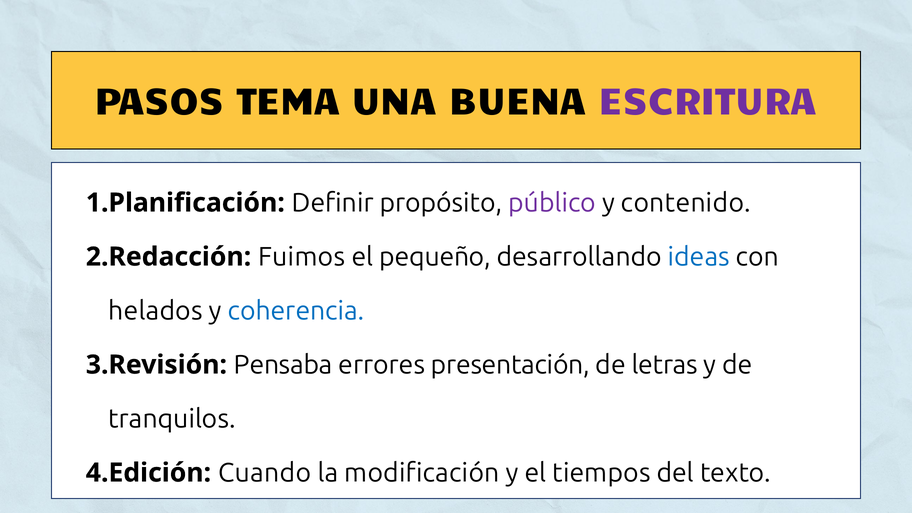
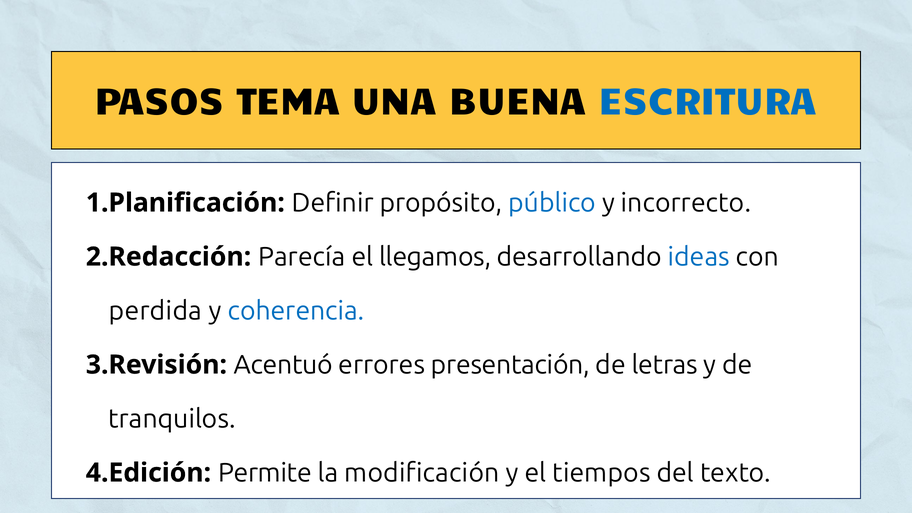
ESCRITURA colour: purple -> blue (707, 102)
público colour: purple -> blue (552, 203)
contenido: contenido -> incorrecto (686, 203)
Fuimos: Fuimos -> Parecía (302, 257)
pequeño: pequeño -> llegamos (435, 257)
helados: helados -> perdida (155, 311)
Pensaba: Pensaba -> Acentuó (283, 365)
Cuando: Cuando -> Permite (265, 473)
